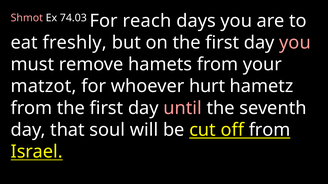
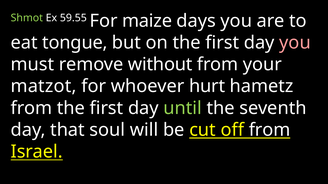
Shmot colour: pink -> light green (27, 18)
74.03: 74.03 -> 59.55 (73, 18)
reach: reach -> maize (147, 21)
freshly: freshly -> tongue (75, 43)
hamets: hamets -> without (160, 65)
until colour: pink -> light green (183, 108)
